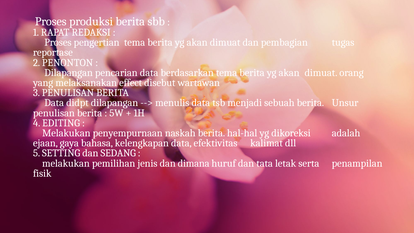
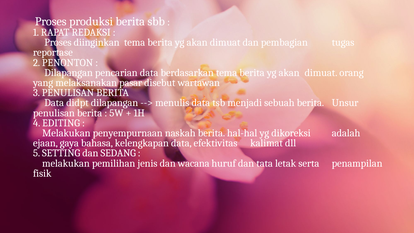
pengertian: pengertian -> diinginkan (97, 42)
effect: effect -> pasar (131, 83)
dimana: dimana -> wacana (194, 163)
